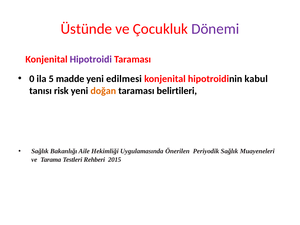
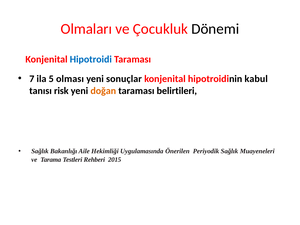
Üstünde: Üstünde -> Olmaları (86, 29)
Dönemi colour: purple -> black (215, 29)
Hipotroidi colour: purple -> blue (91, 59)
0: 0 -> 7 (32, 79)
madde: madde -> olması (70, 79)
edilmesi: edilmesi -> sonuçlar (124, 79)
